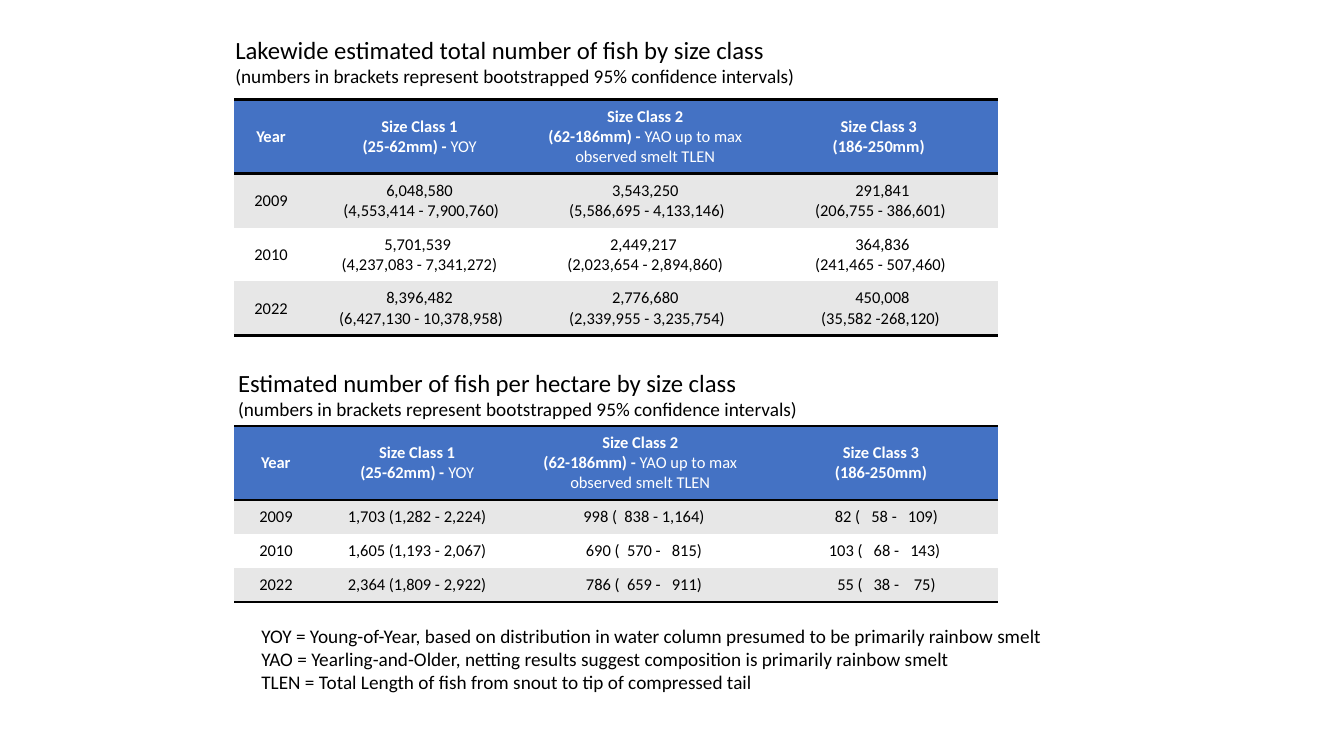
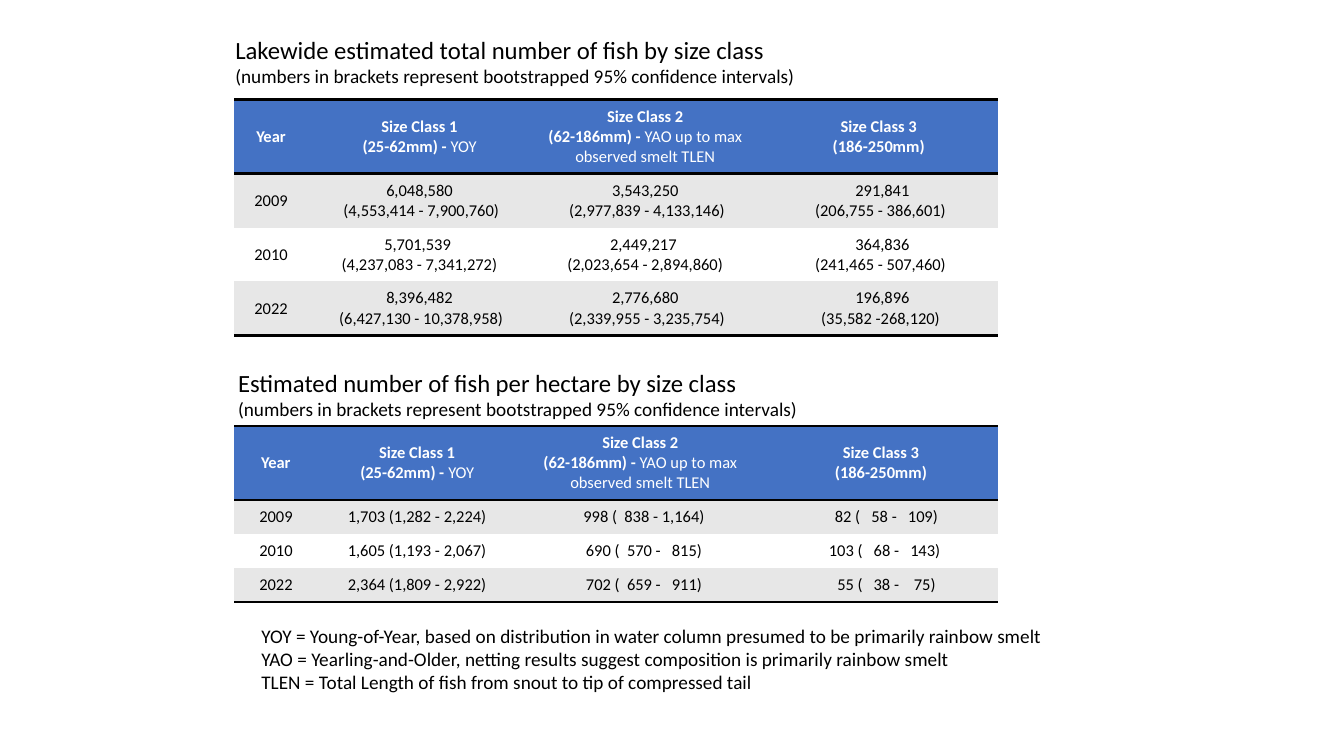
5,586,695: 5,586,695 -> 2,977,839 (605, 211)
450,008: 450,008 -> 196,896 (882, 298)
786: 786 -> 702 (598, 585)
